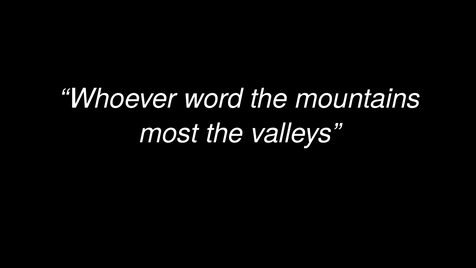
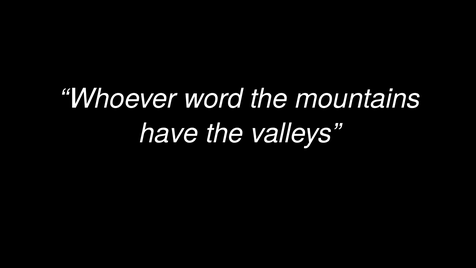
most: most -> have (169, 133)
